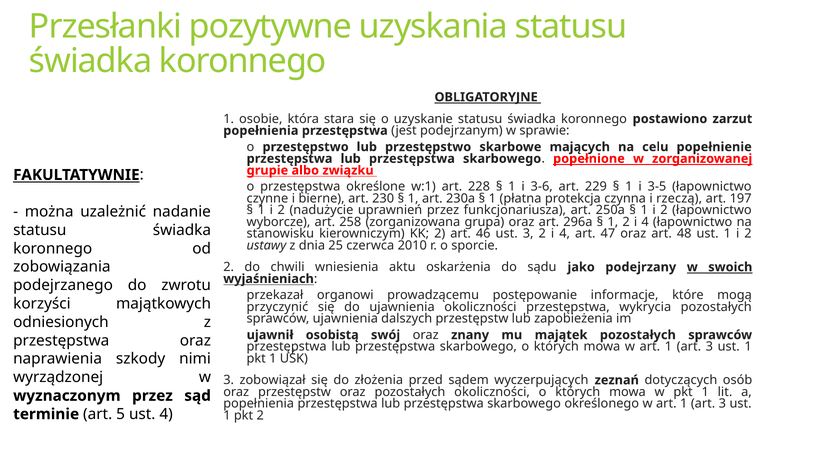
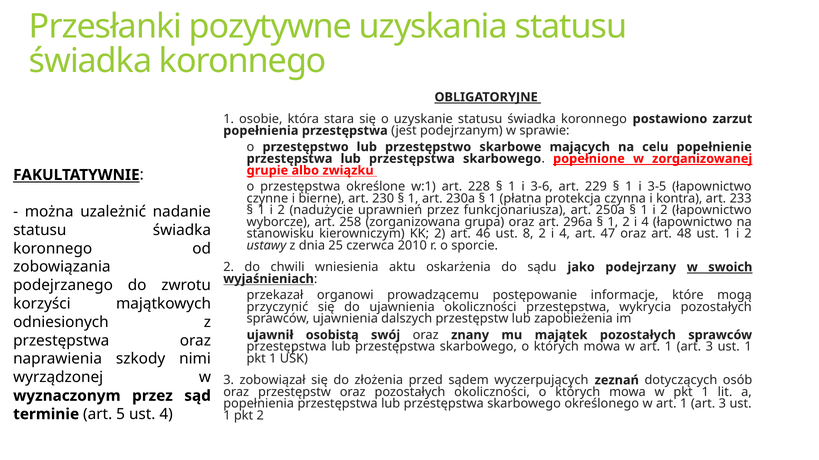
rzeczą: rzeczą -> kontra (679, 199)
197: 197 -> 233 (741, 199)
ust 3: 3 -> 8 (528, 234)
